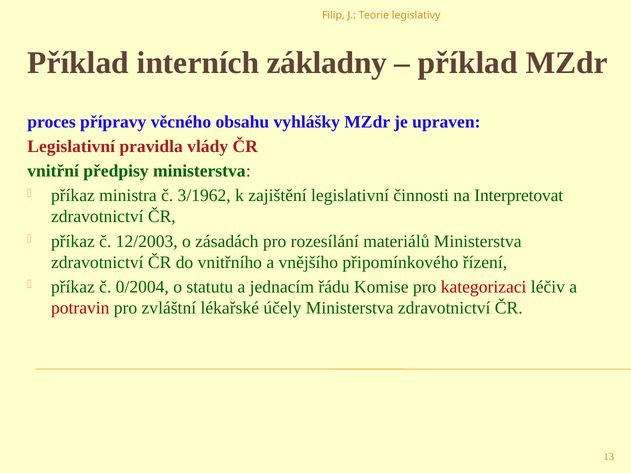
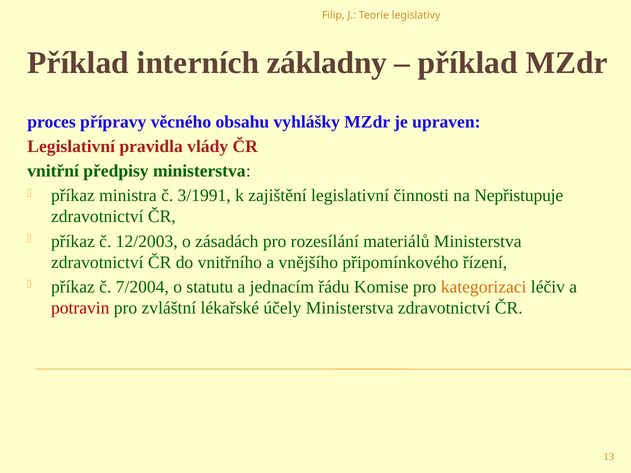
3/1962: 3/1962 -> 3/1991 (204, 196)
Interpretovat: Interpretovat -> Nepřistupuje (519, 196)
0/2004: 0/2004 -> 7/2004 (142, 287)
kategorizaci colour: red -> orange (484, 287)
